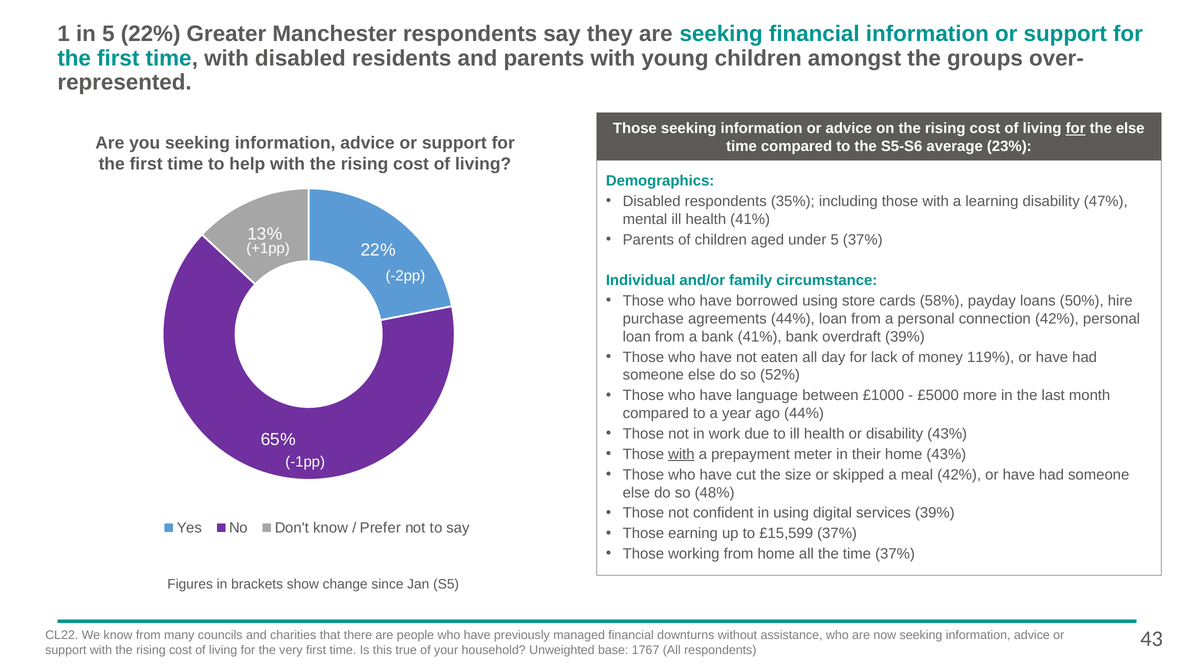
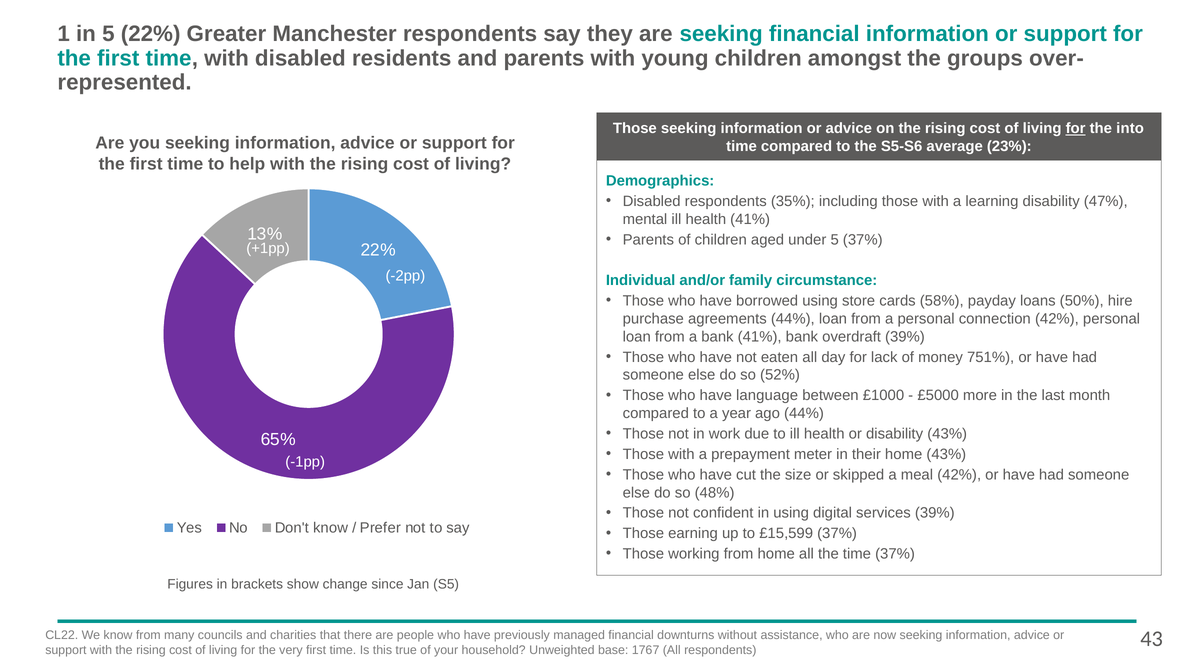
the else: else -> into (1130, 128)
119%: 119% -> 751% (991, 357)
with underline: present -> none (681, 454)
